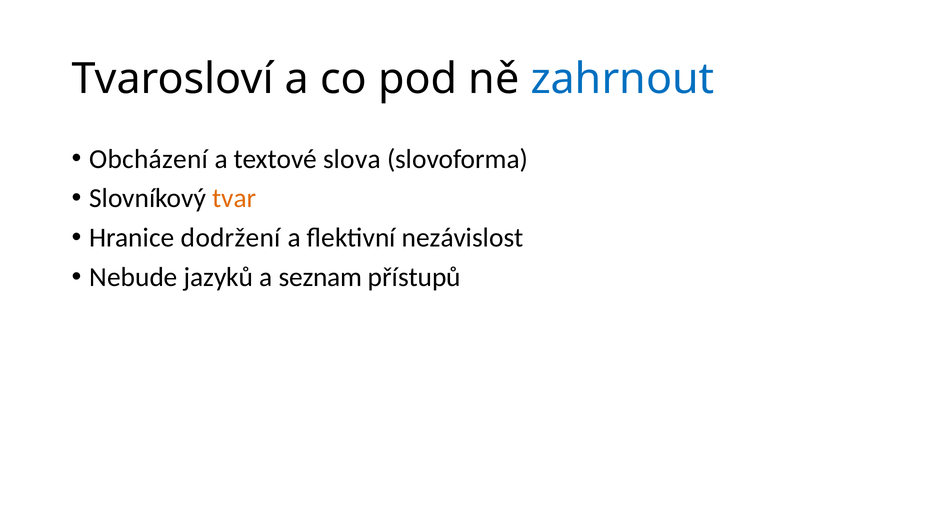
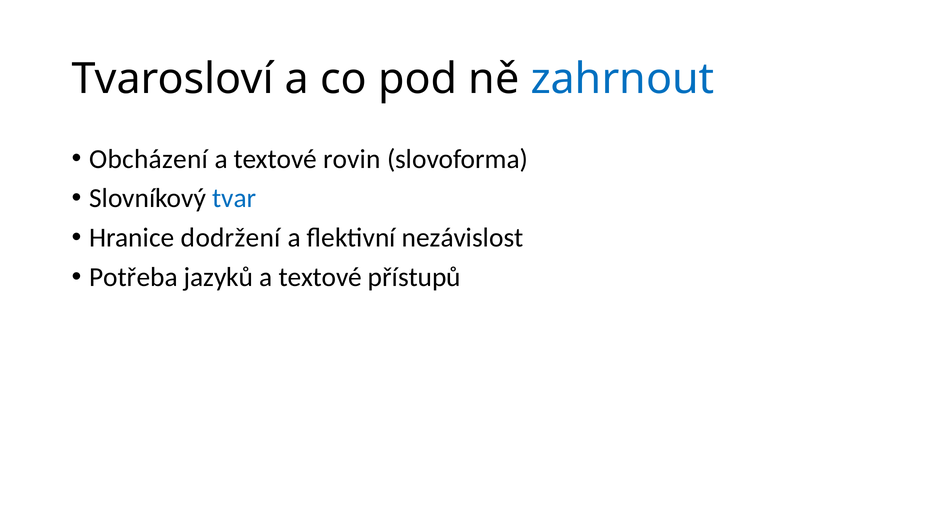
slova: slova -> rovin (352, 159)
tvar colour: orange -> blue (234, 198)
Nebude: Nebude -> Potřeba (133, 277)
jazyků a seznam: seznam -> textové (320, 277)
